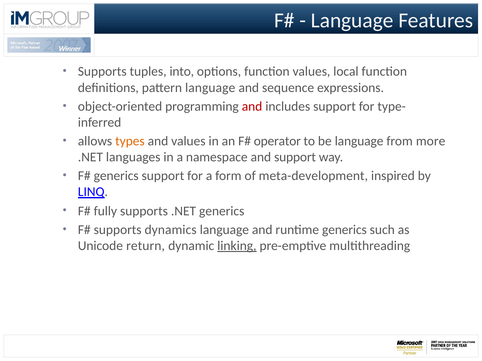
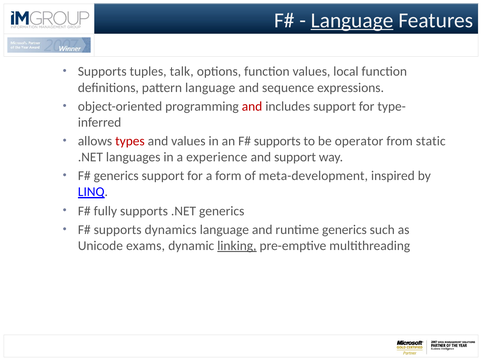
Language underline: none -> present (352, 20)
into: into -> talk (182, 72)
types colour: orange -> red (130, 141)
operator: operator -> supports (277, 141)
be language: language -> operator (359, 141)
more: more -> static (431, 141)
namespace: namespace -> experience (217, 157)
return: return -> exams (146, 246)
